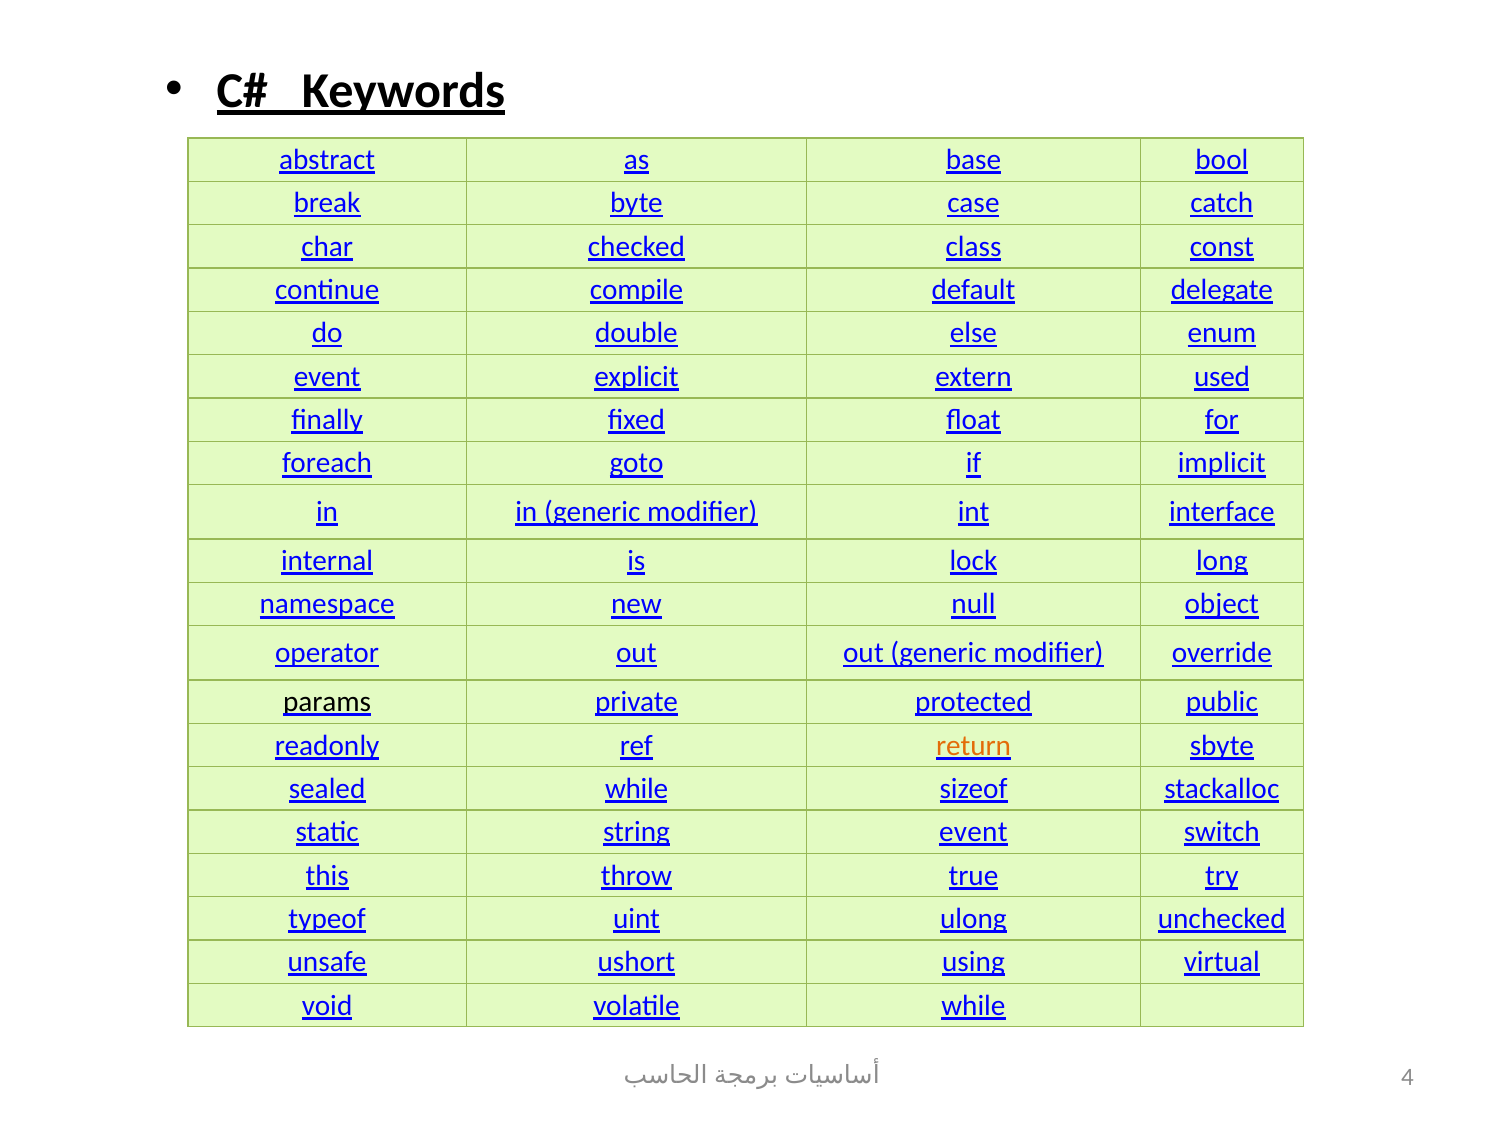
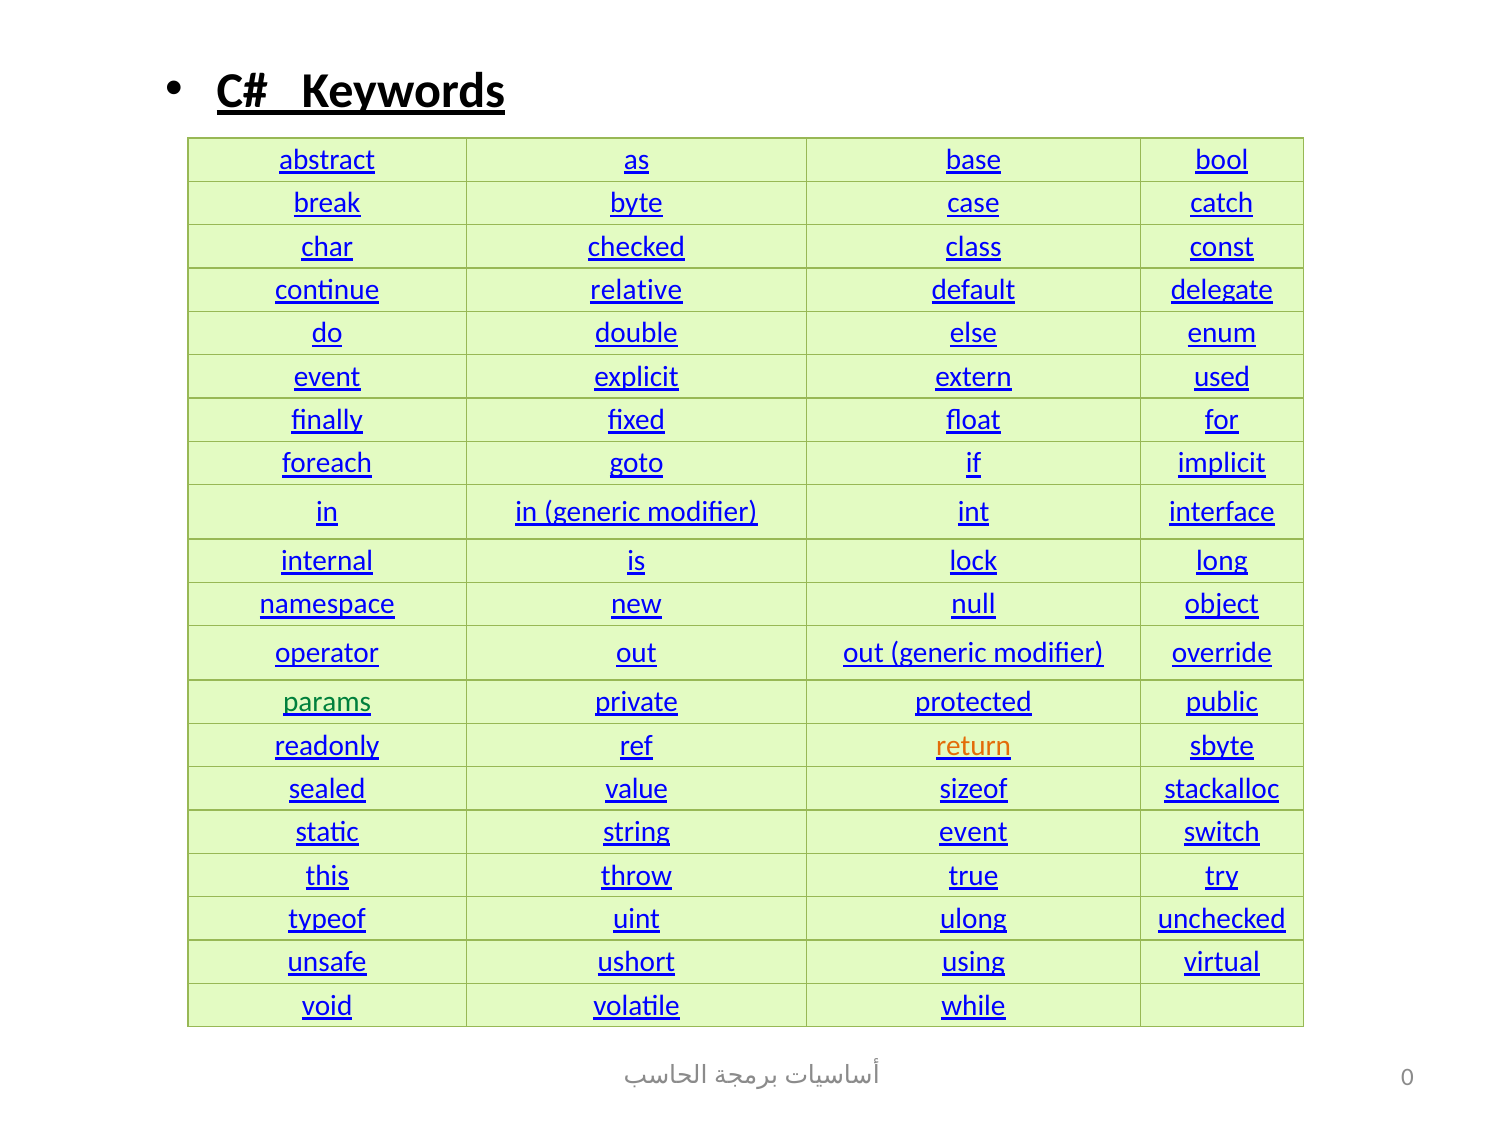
compile: compile -> relative (636, 290)
params colour: black -> green (327, 702)
sealed while: while -> value (637, 789)
4: 4 -> 0 (1408, 1077)
